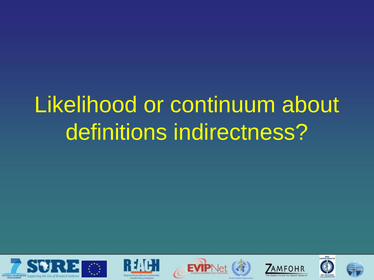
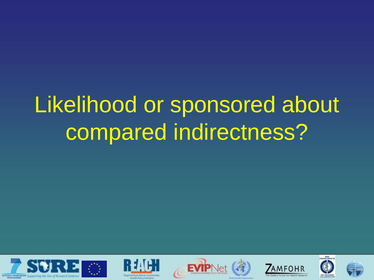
continuum: continuum -> sponsored (223, 105)
definitions: definitions -> compared (116, 133)
